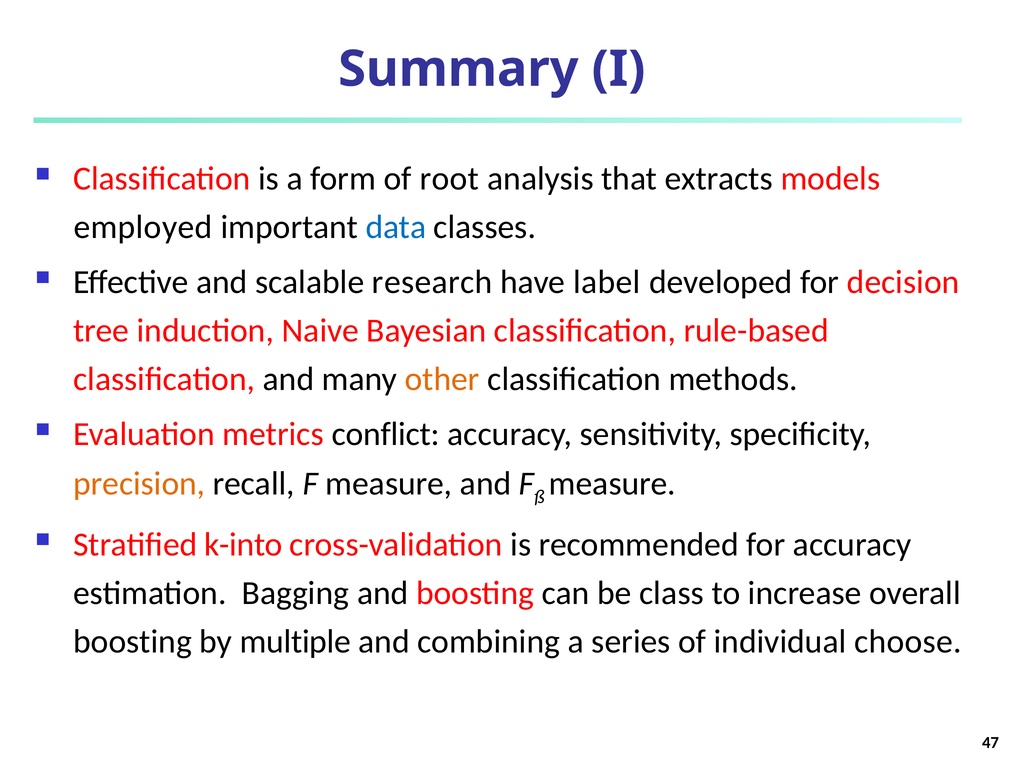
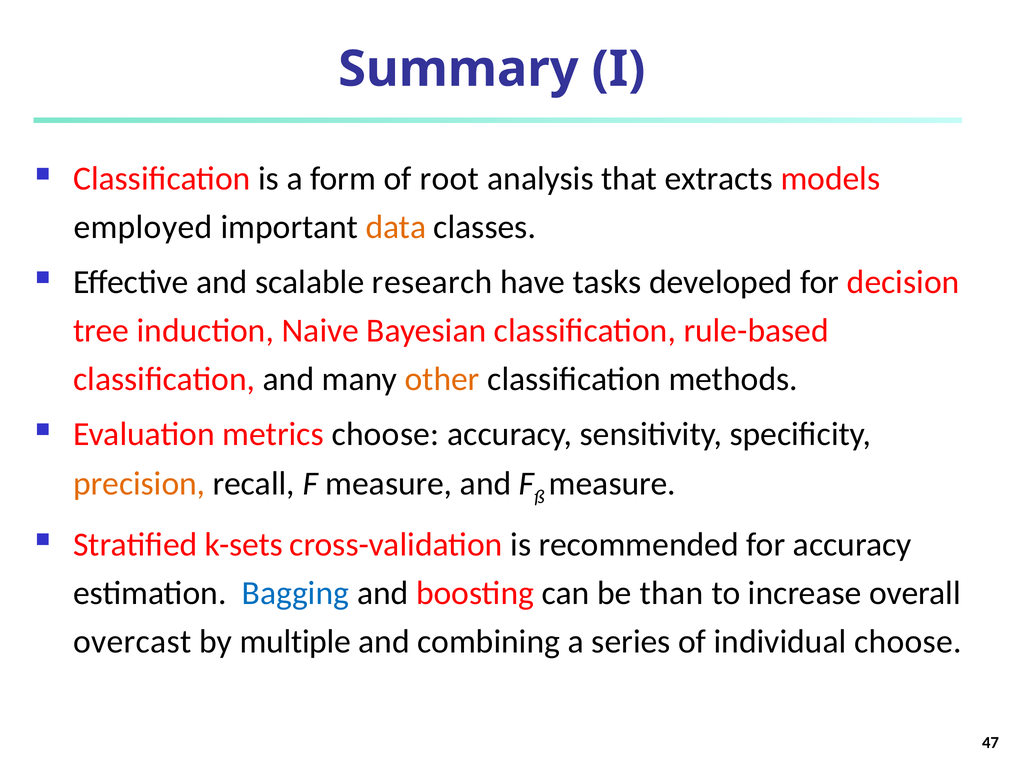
data colour: blue -> orange (396, 227)
label: label -> tasks (607, 282)
metrics conflict: conflict -> choose (385, 434)
k-into: k-into -> k-sets (244, 544)
Bagging colour: black -> blue (296, 593)
class: class -> than (671, 593)
boosting: boosting -> overcast (132, 641)
